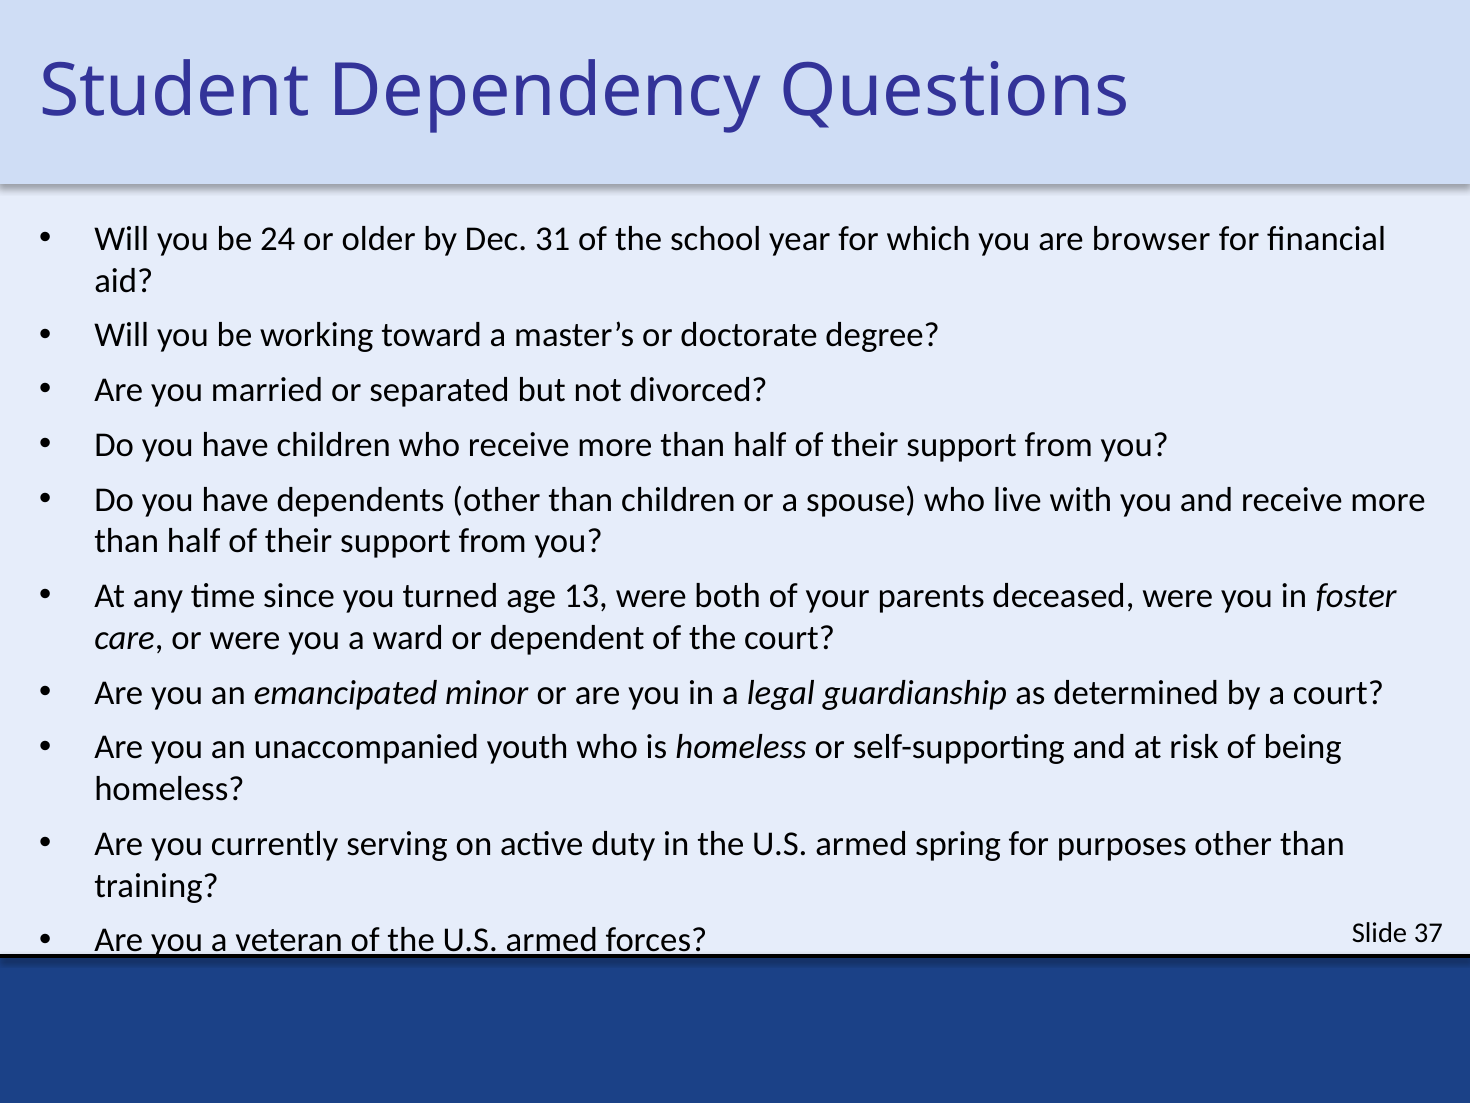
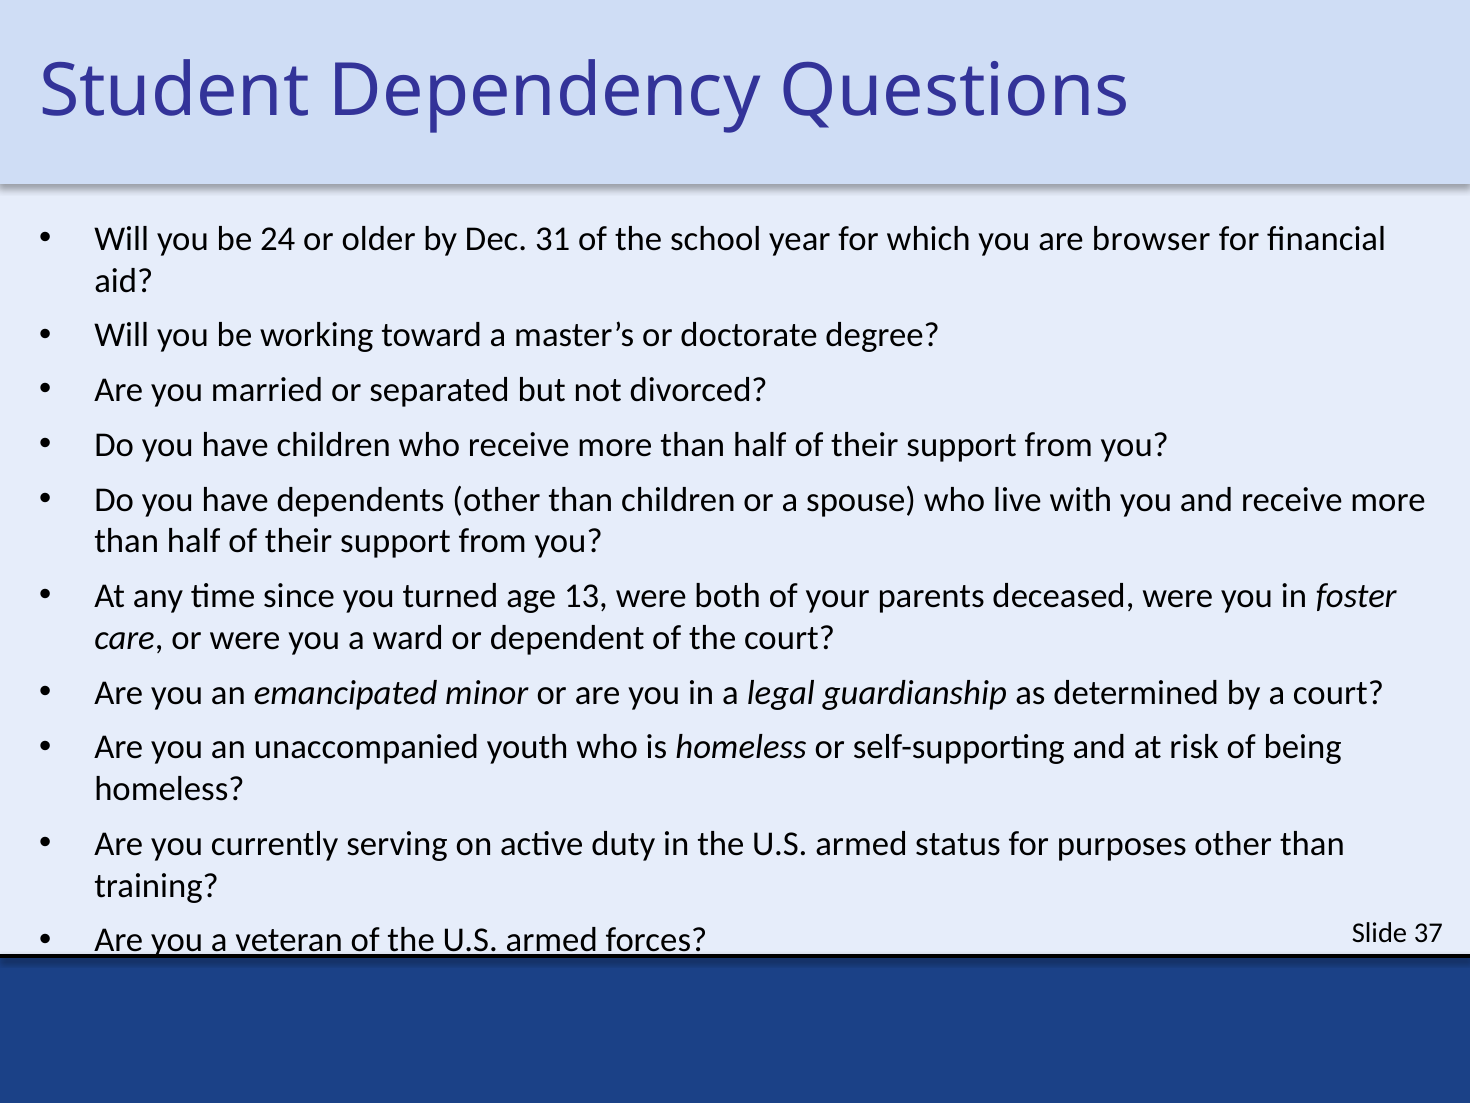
spring: spring -> status (958, 844)
